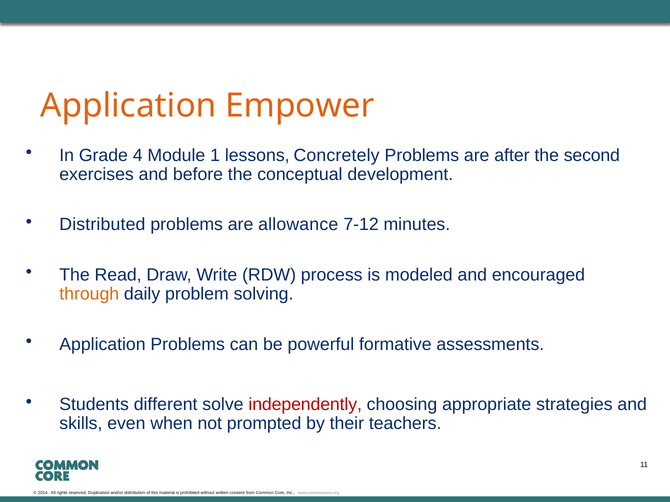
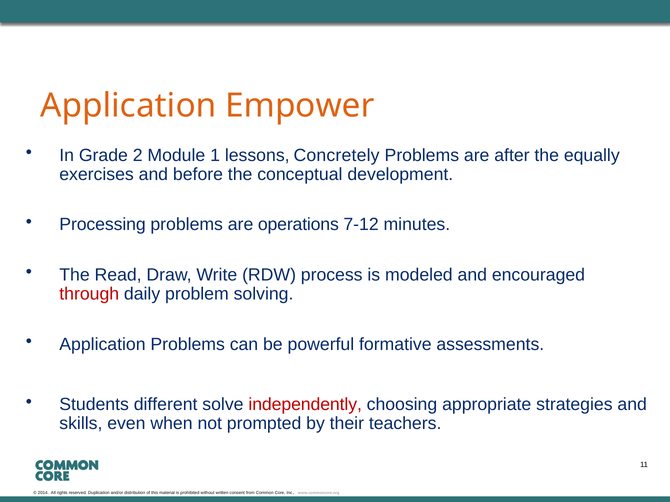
4: 4 -> 2 (138, 155)
second: second -> equally (592, 155)
Distributed: Distributed -> Processing (103, 225)
allowance: allowance -> operations (298, 225)
through colour: orange -> red (89, 294)
